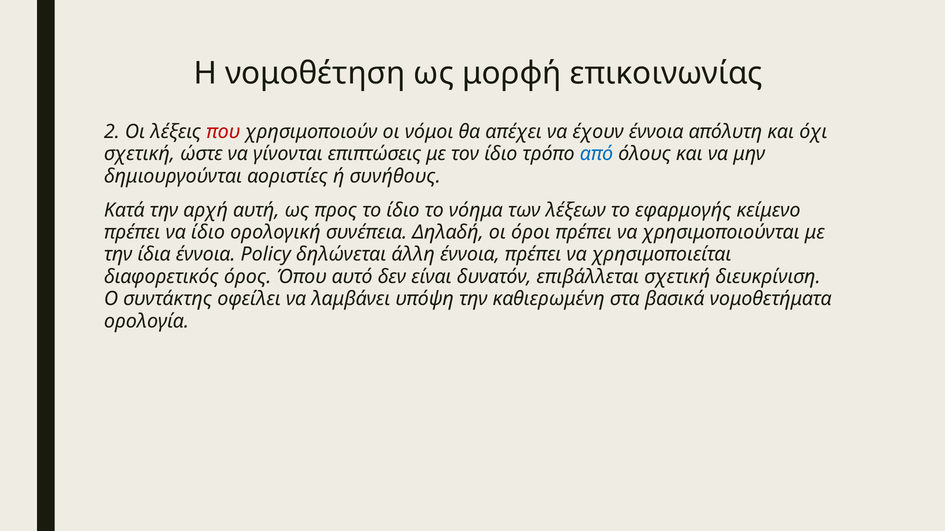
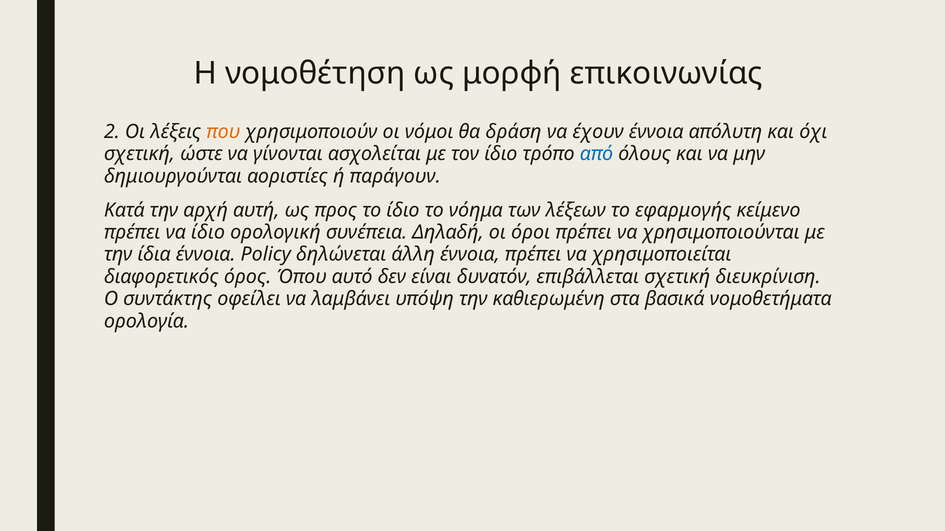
που colour: red -> orange (223, 132)
απέχει: απέχει -> δράση (513, 132)
επιπτώσεις: επιπτώσεις -> ασχολείται (375, 154)
συνήθους: συνήθους -> παράγουν (395, 176)
